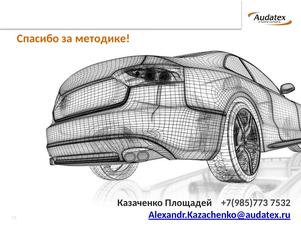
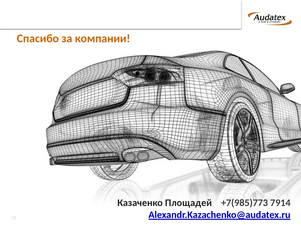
методике: методике -> компании (103, 38)
7532: 7532 -> 7914 (280, 203)
